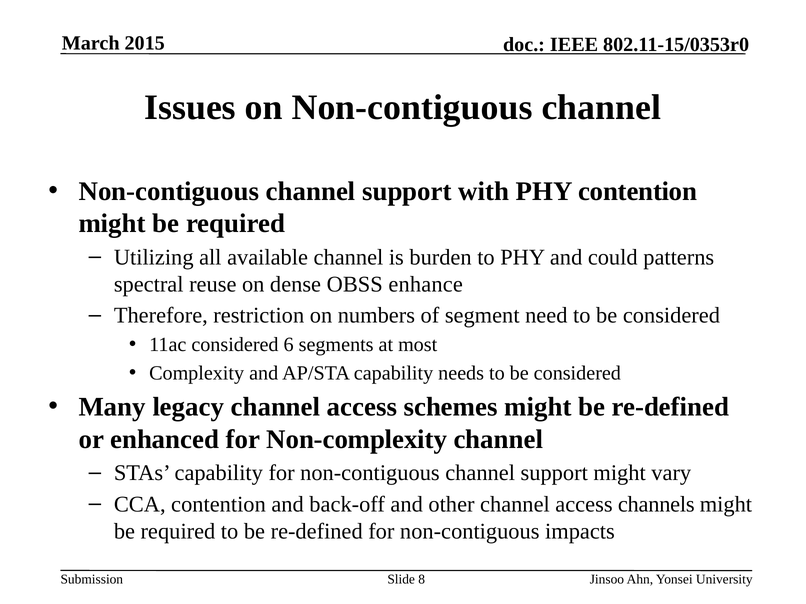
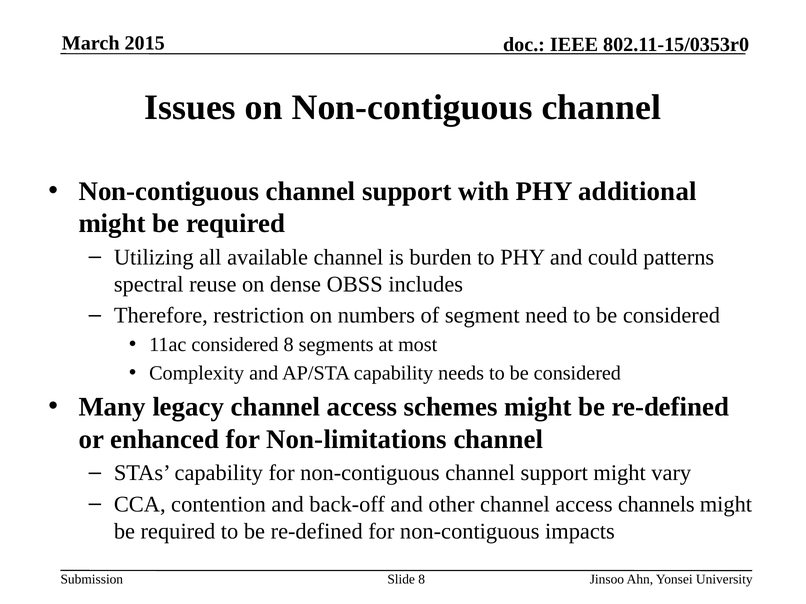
PHY contention: contention -> additional (637, 191)
enhance: enhance -> includes (426, 284)
considered 6: 6 -> 8 (289, 345)
Non-complexity: Non-complexity -> Non-limitations (357, 440)
